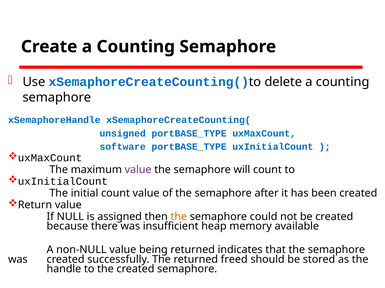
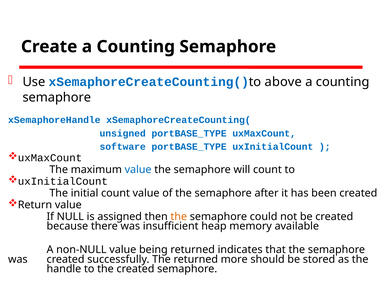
delete: delete -> above (283, 82)
value colour: purple -> blue (138, 170)
freed: freed -> more (234, 260)
